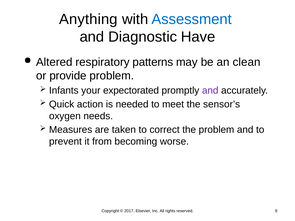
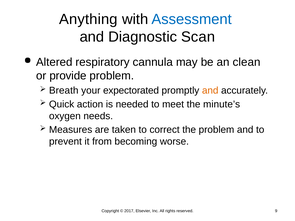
Have: Have -> Scan (198, 37)
patterns: patterns -> cannula (153, 62)
Infants: Infants -> Breath (64, 91)
and colour: purple -> orange (210, 91)
sensor’s: sensor’s -> minute’s (222, 104)
